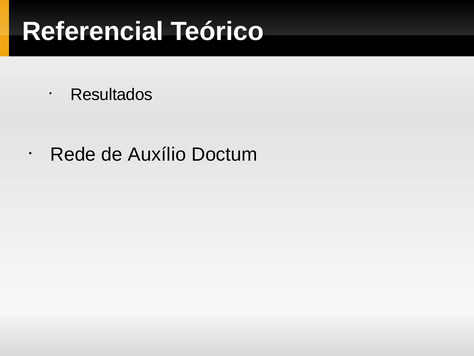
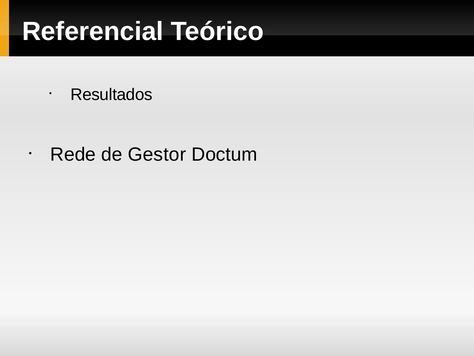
Auxílio: Auxílio -> Gestor (157, 154)
